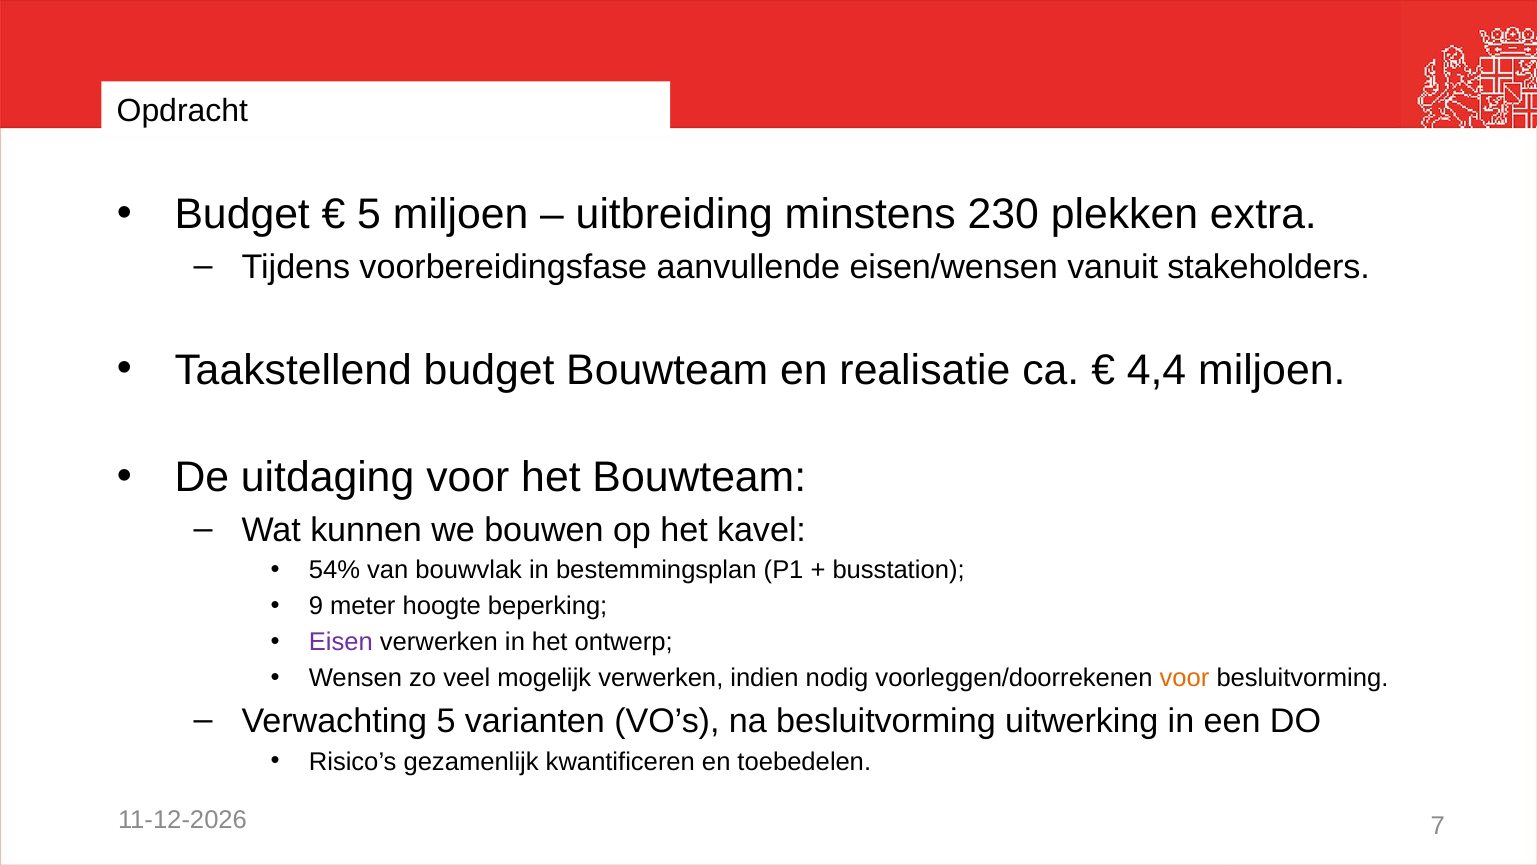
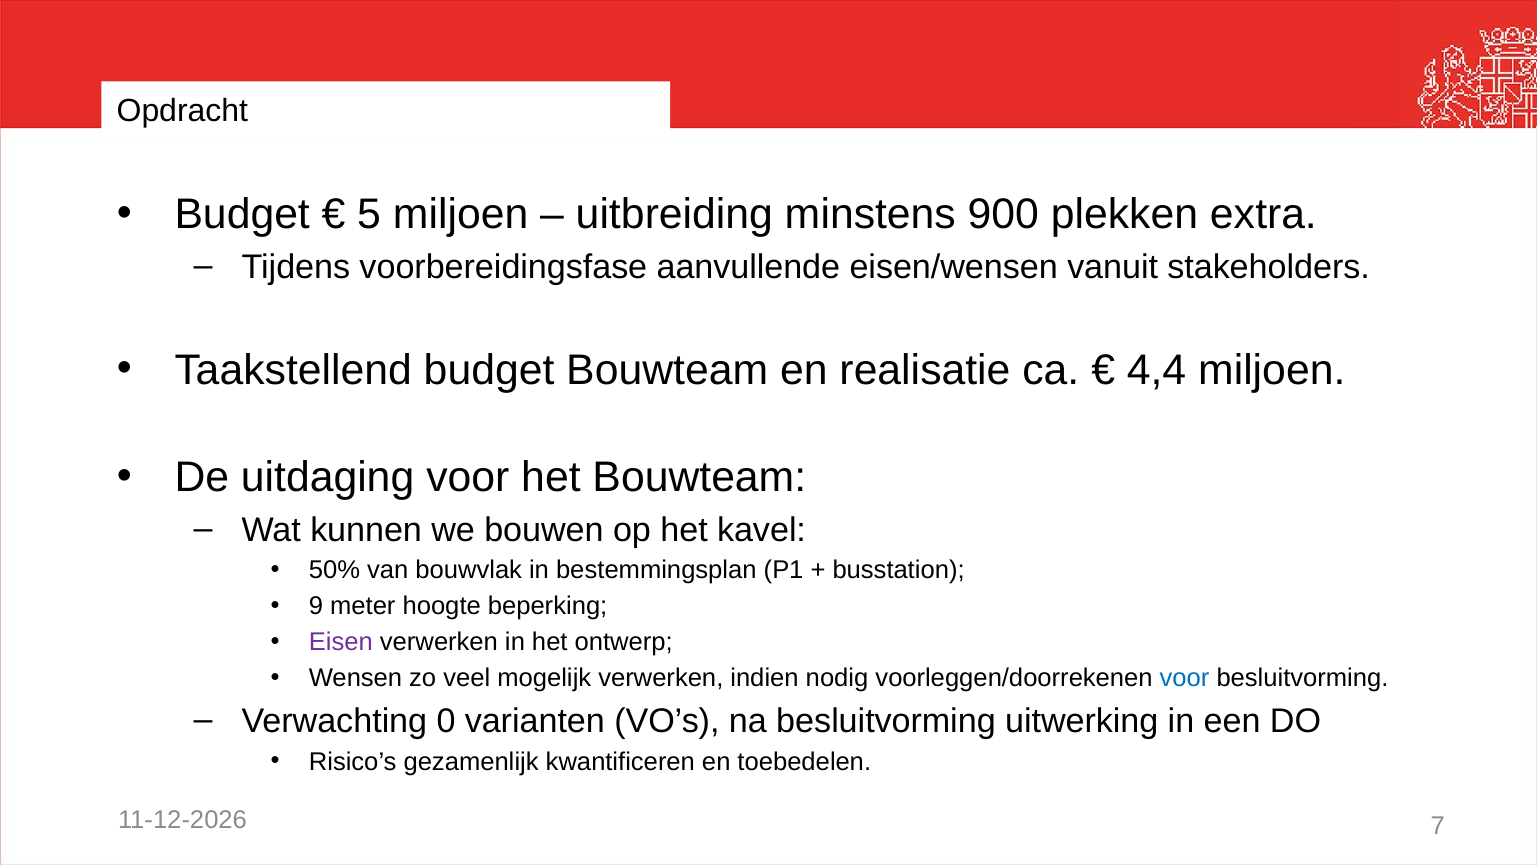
230: 230 -> 900 (1003, 214)
54%: 54% -> 50% (335, 570)
voor colour: orange -> blue (1184, 678)
Verwachting 5: 5 -> 0 (446, 721)
